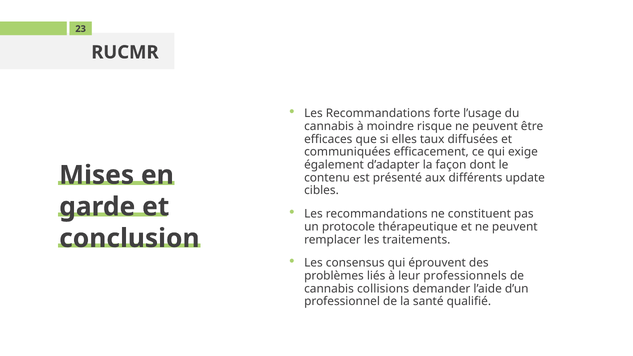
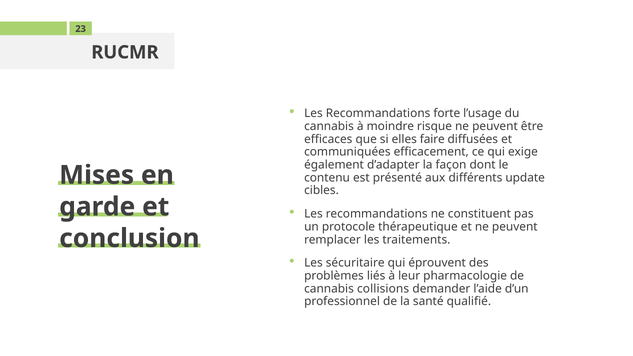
taux: taux -> faire (432, 139)
consensus: consensus -> sécuritaire (355, 263)
professionnels: professionnels -> pharmacologie (465, 276)
